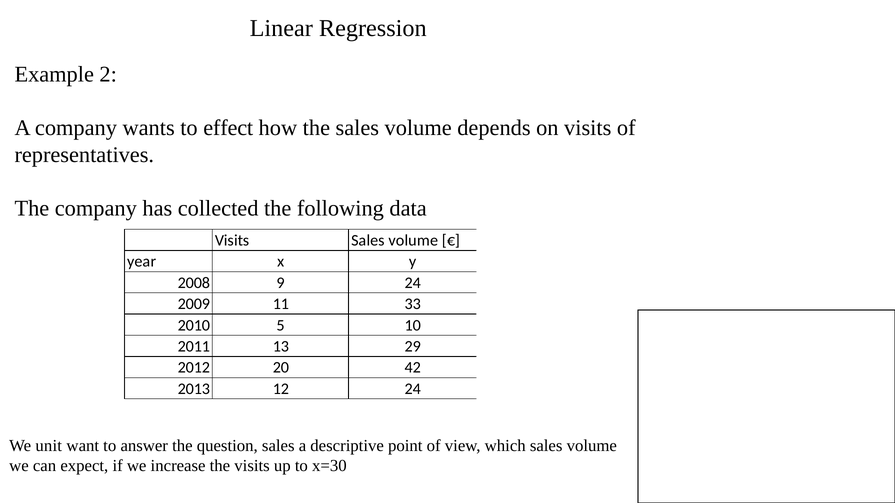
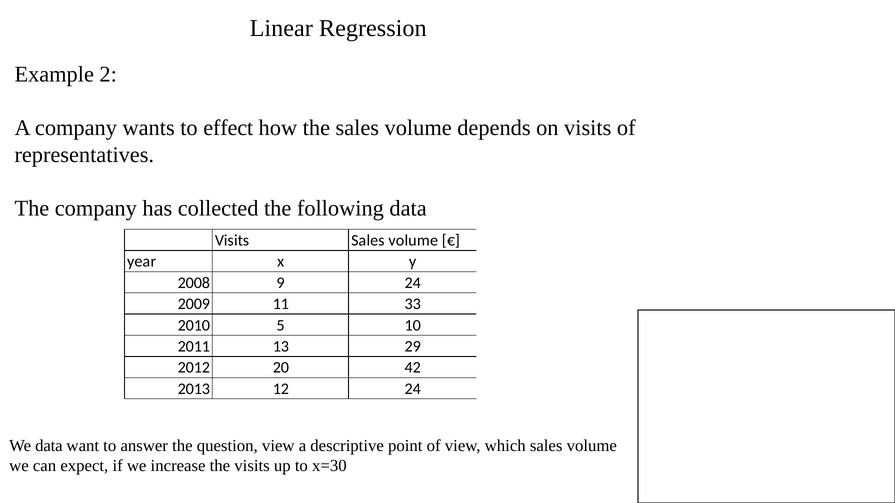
We unit: unit -> data (49, 446)
question sales: sales -> view (278, 446)
